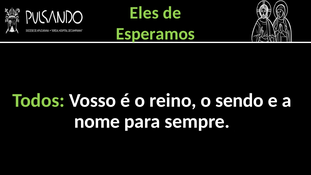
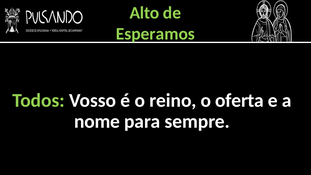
Eles: Eles -> Alto (144, 13)
sendo: sendo -> oferta (240, 100)
